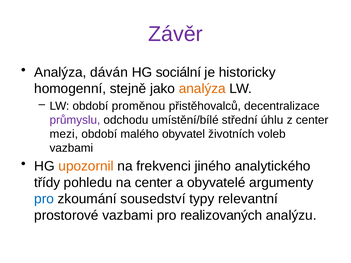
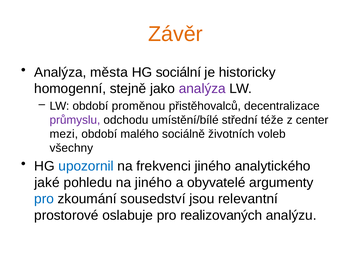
Závěr colour: purple -> orange (175, 34)
dáván: dáván -> města (109, 72)
analýza colour: orange -> purple (202, 89)
úhlu: úhlu -> téže (272, 120)
obyvatel: obyvatel -> sociálně (183, 134)
vazbami: vazbami -> všechny (71, 148)
upozornil colour: orange -> blue (86, 166)
třídy: třídy -> jaké (47, 183)
na center: center -> jiného (153, 183)
typy: typy -> jsou (202, 199)
prostorové vazbami: vazbami -> oslabuje (128, 216)
